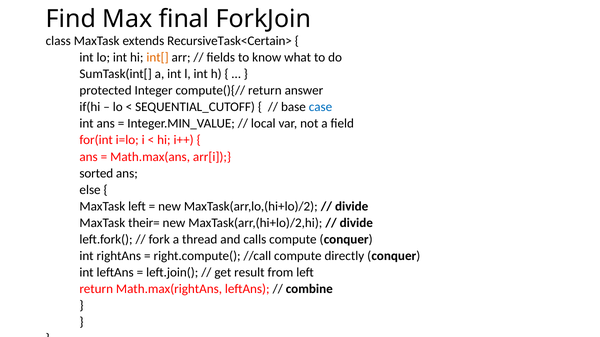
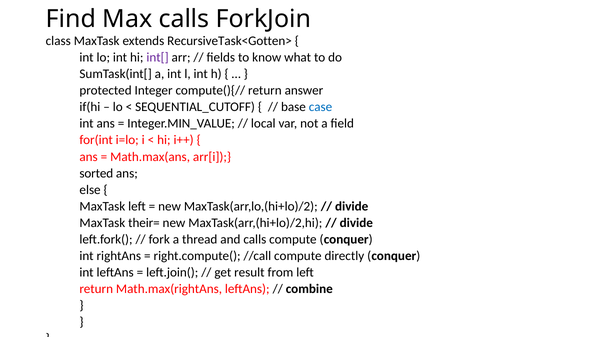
Max final: final -> calls (184, 19)
RecursiveTask<Certain>: RecursiveTask<Certain> -> RecursiveTask<Gotten> (230, 41)
int[ colour: orange -> purple (158, 58)
